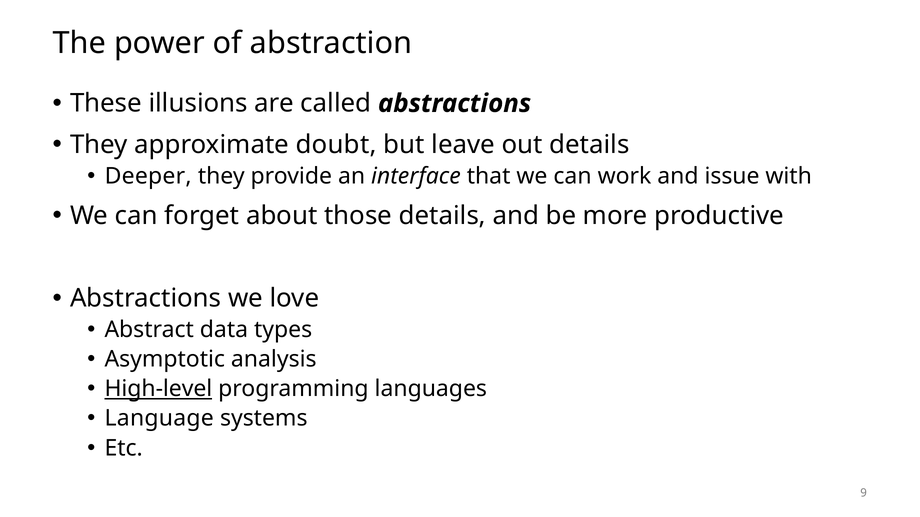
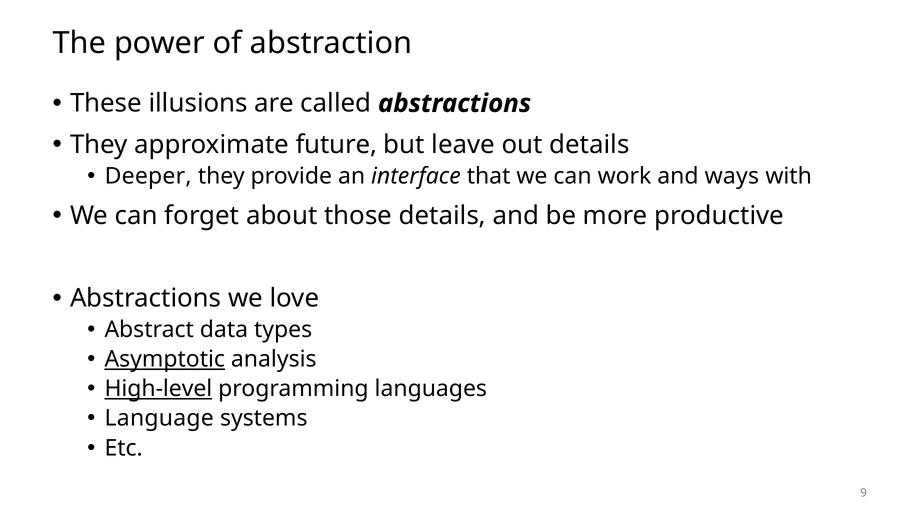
doubt: doubt -> future (336, 145)
issue: issue -> ways (732, 176)
Asymptotic underline: none -> present (165, 360)
